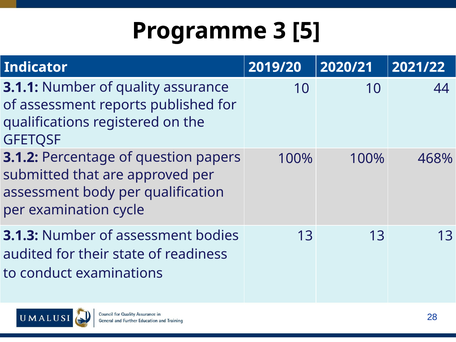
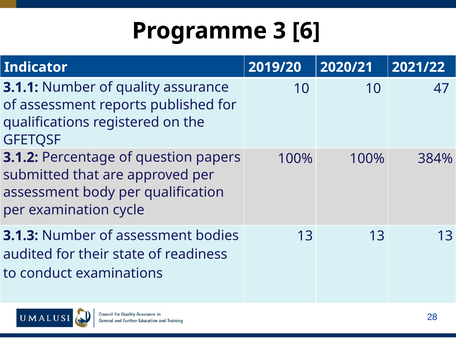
5: 5 -> 6 (306, 31)
44: 44 -> 47 (441, 88)
468%: 468% -> 384% (435, 159)
